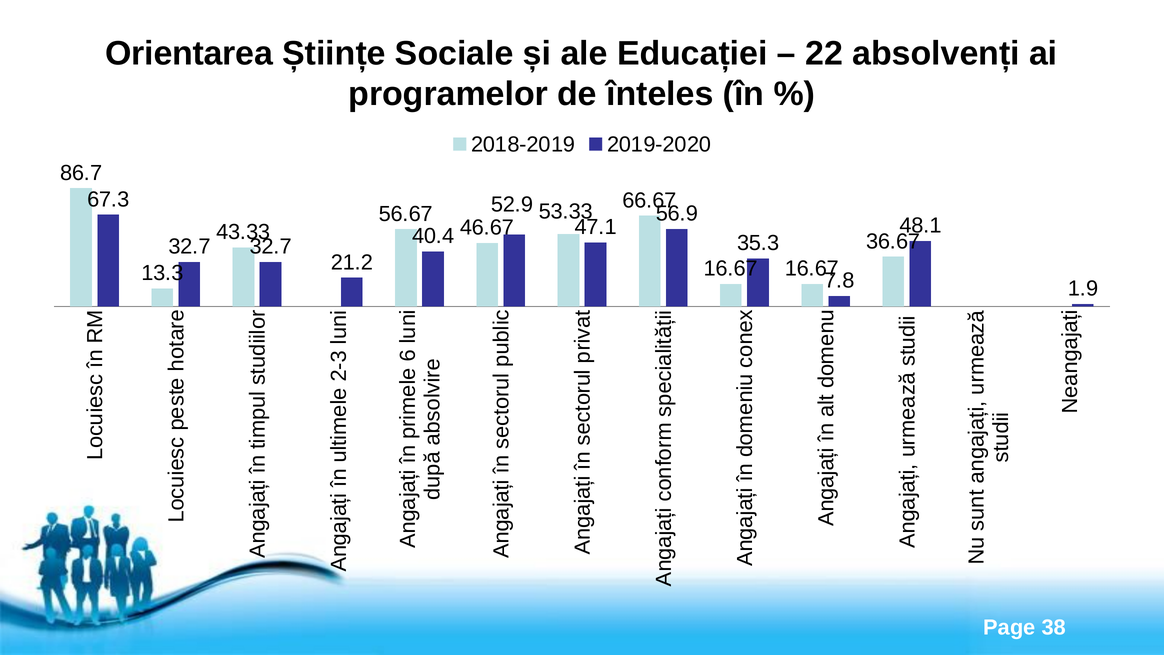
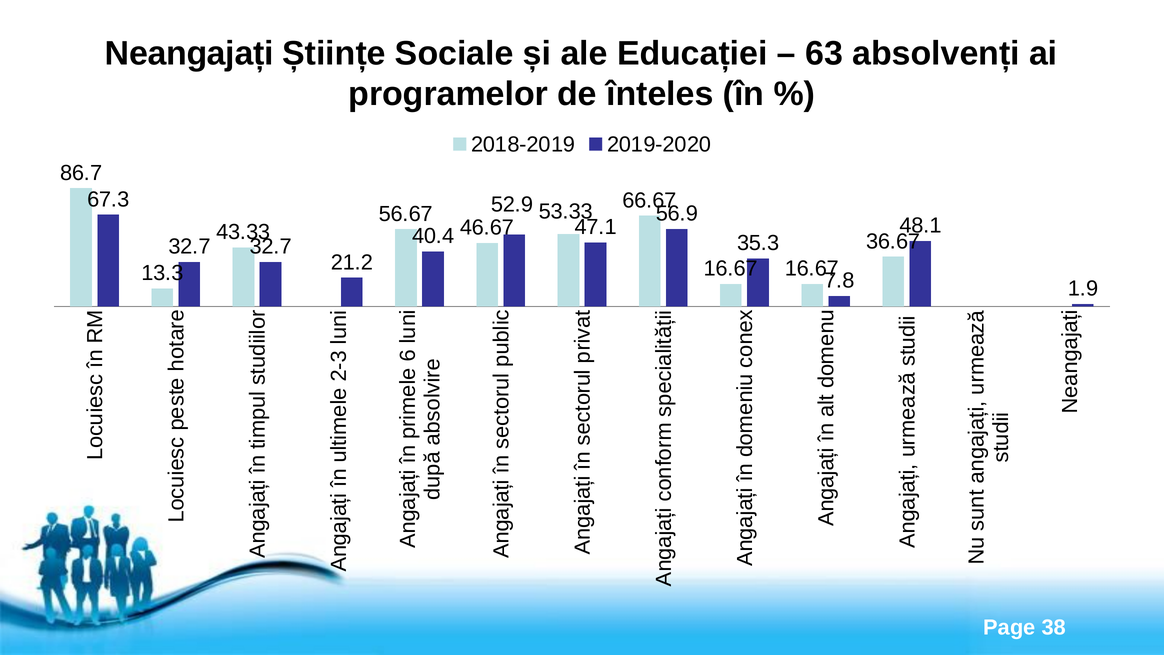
Orientarea: Orientarea -> Neangajați (189, 53)
22: 22 -> 63 (824, 53)
